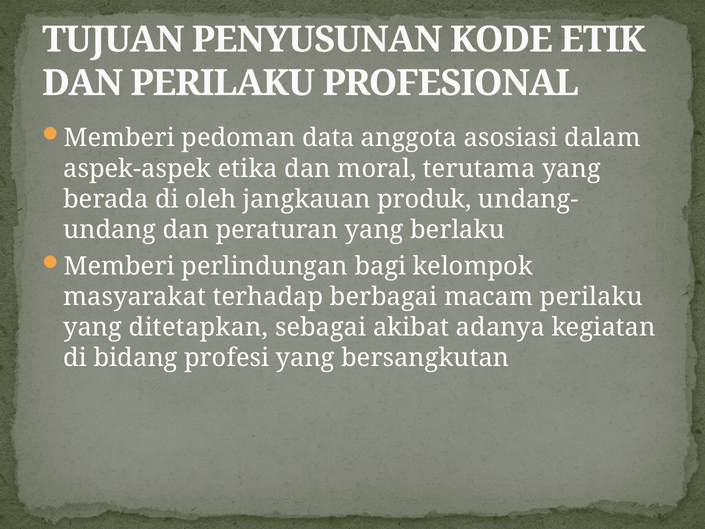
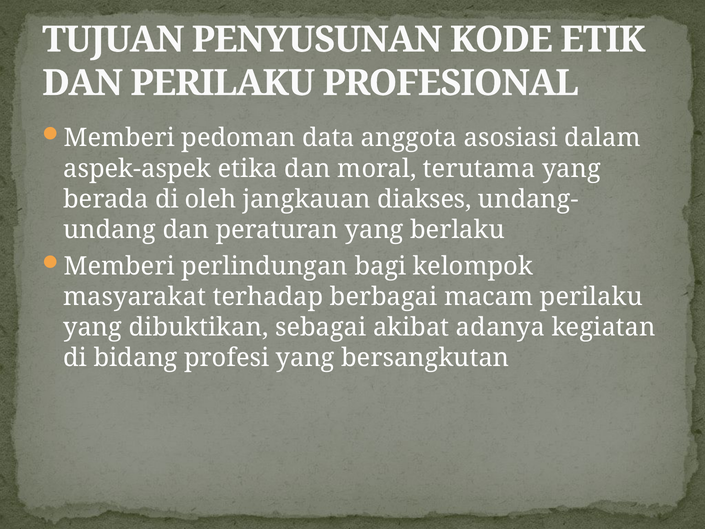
produk: produk -> diakses (424, 199)
ditetapkan: ditetapkan -> dibuktikan (199, 327)
